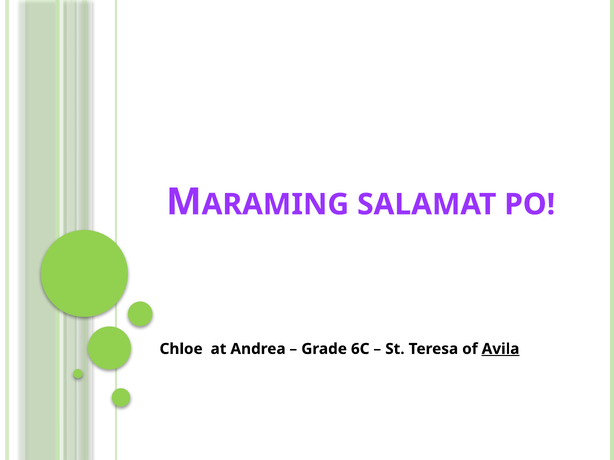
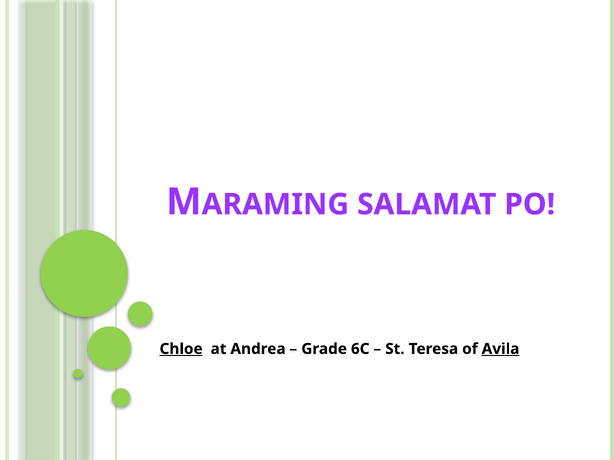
Chloe underline: none -> present (181, 349)
